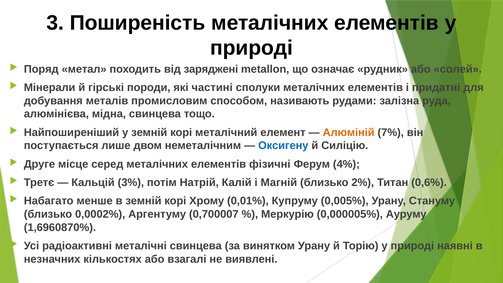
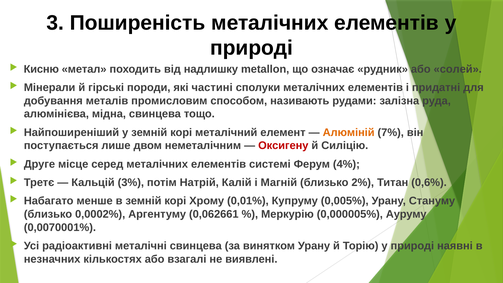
Поряд: Поряд -> Кисню (41, 69)
заряджені: заряджені -> надлишку (211, 69)
Оксигену colour: blue -> red (283, 146)
фізичні: фізичні -> системі (270, 164)
0,700007: 0,700007 -> 0,062661 (214, 214)
1,6960870%: 1,6960870% -> 0,0070001% (60, 227)
